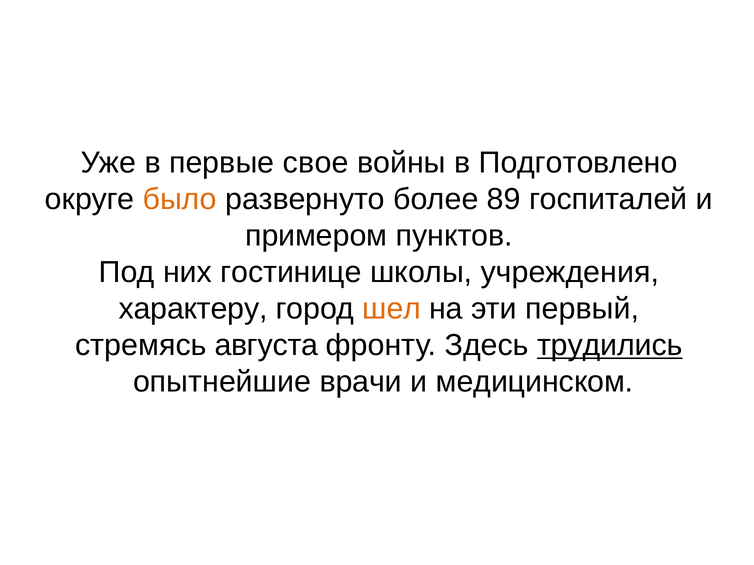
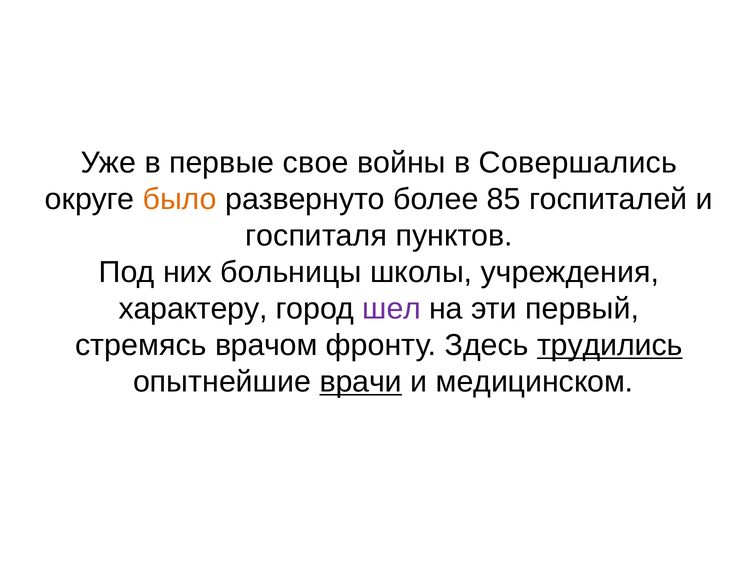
Подготовлено: Подготовлено -> Совершались (578, 163)
89: 89 -> 85 (504, 200)
примером: примером -> госпиталя (316, 236)
гостинице: гостинице -> больницы (291, 272)
шел colour: orange -> purple (392, 309)
августа: августа -> врачом (266, 345)
врачи underline: none -> present (361, 382)
